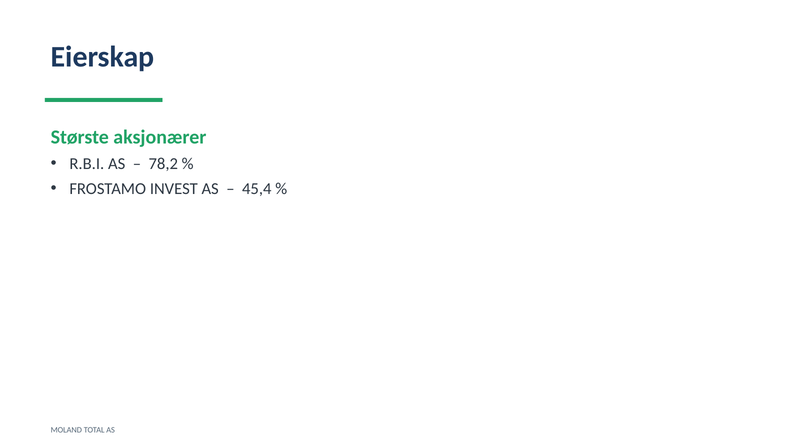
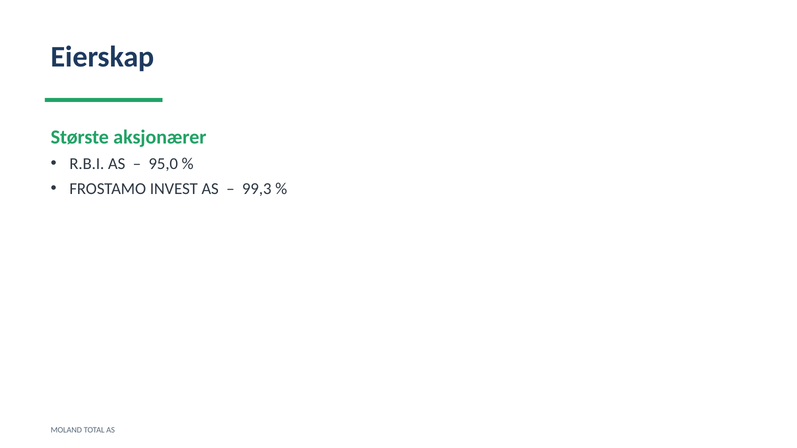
78,2: 78,2 -> 95,0 (163, 164)
45,4: 45,4 -> 99,3 (257, 189)
